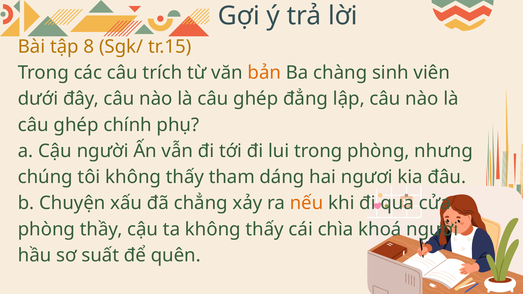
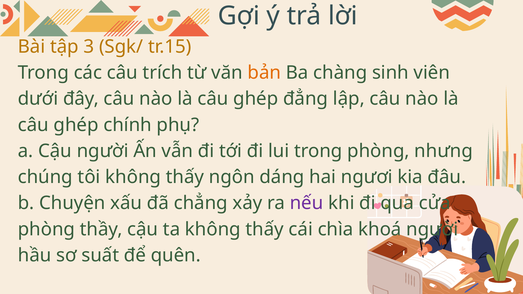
8: 8 -> 3 (89, 47)
tham: tham -> ngôn (232, 177)
nếu colour: orange -> purple (307, 203)
